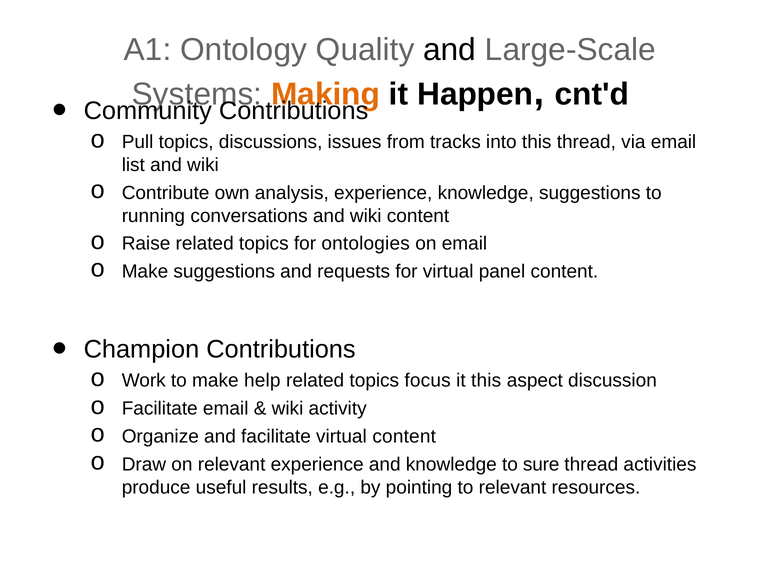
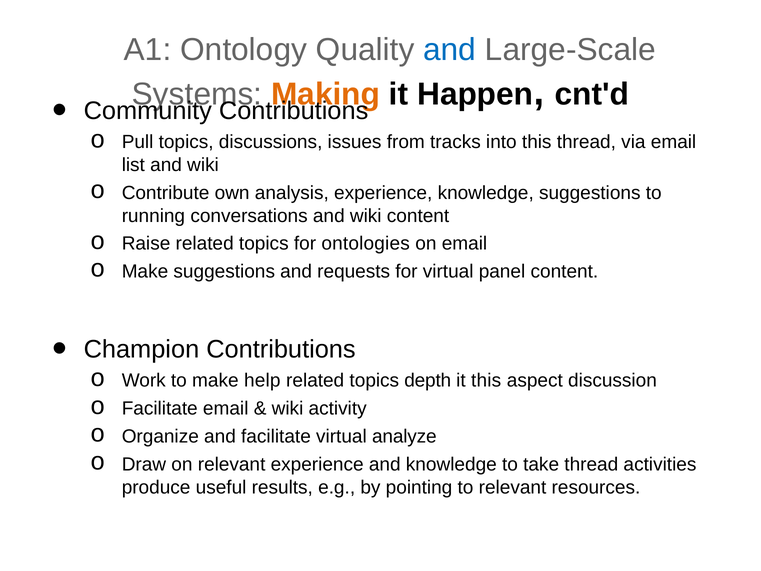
and colour: black -> blue (450, 50)
focus: focus -> depth (428, 381)
virtual content: content -> analyze (404, 436)
sure: sure -> take (541, 464)
